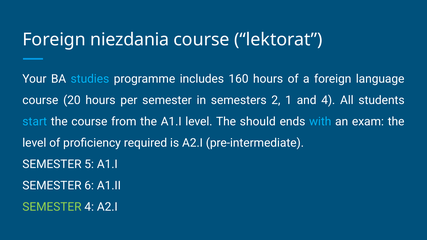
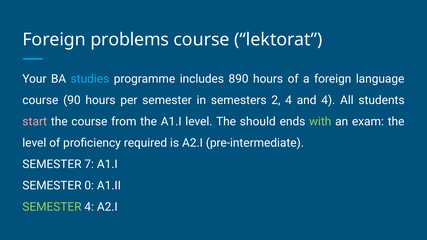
niezdania: niezdania -> problems (130, 40)
160: 160 -> 890 (239, 79)
20: 20 -> 90 (72, 100)
2 1: 1 -> 4 (289, 100)
start colour: light blue -> pink (35, 122)
with colour: light blue -> light green (320, 122)
5: 5 -> 7 (89, 164)
6: 6 -> 0 (89, 186)
